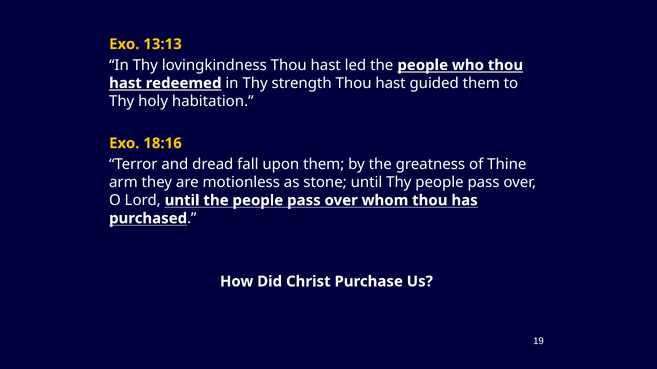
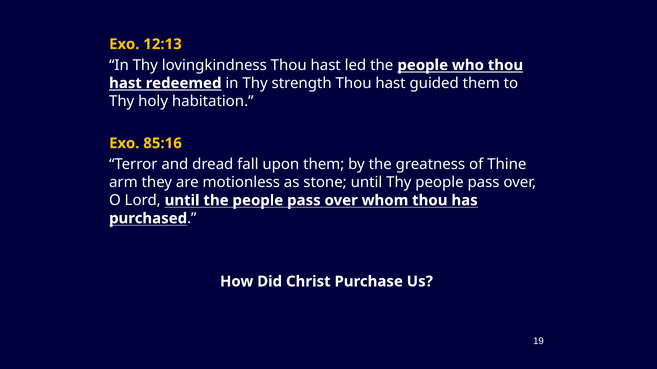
13:13: 13:13 -> 12:13 (163, 44)
18:16: 18:16 -> 85:16 (163, 143)
